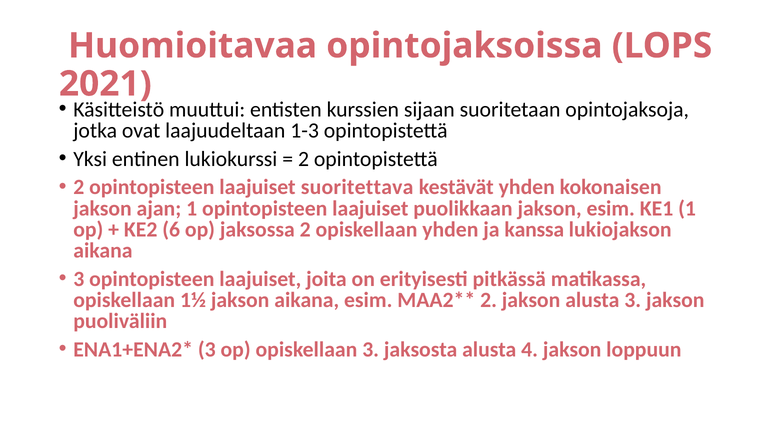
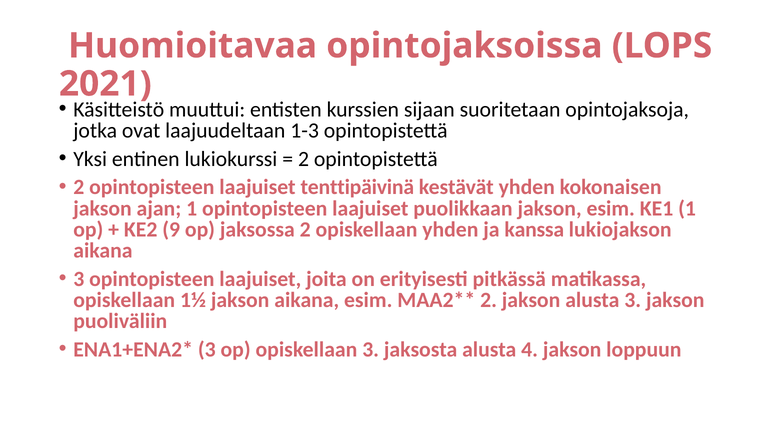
suoritettava: suoritettava -> tenttipäivinä (357, 187)
6: 6 -> 9 (171, 230)
